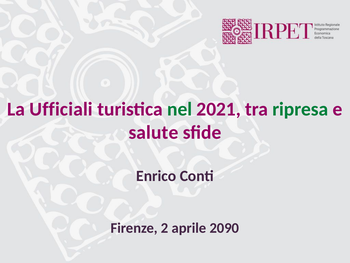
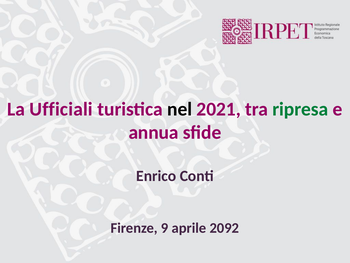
nel colour: green -> black (180, 109)
salute: salute -> annua (154, 132)
2: 2 -> 9 (165, 228)
2090: 2090 -> 2092 (224, 228)
